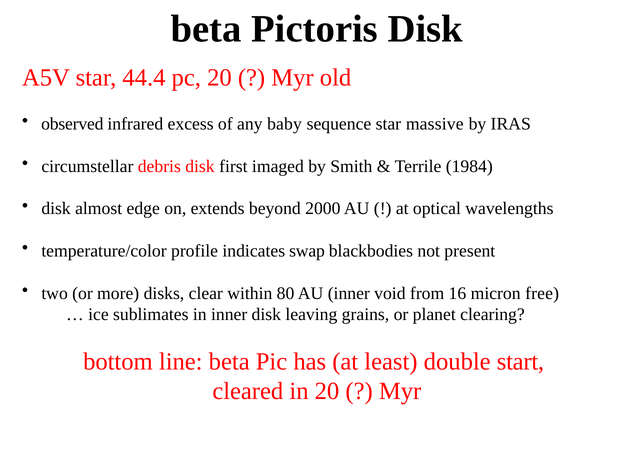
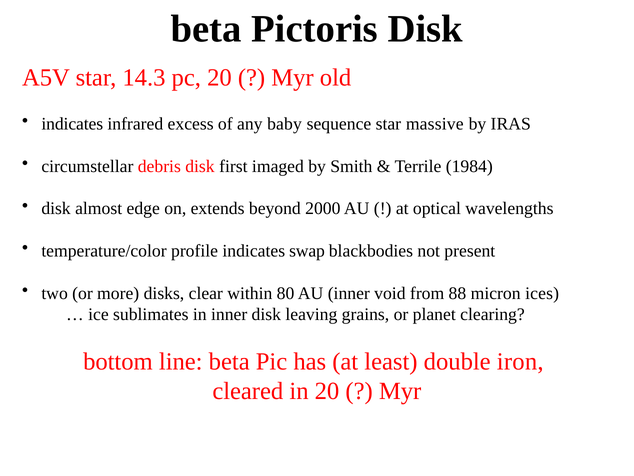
44.4: 44.4 -> 14.3 (144, 78)
observed: observed -> indicates (72, 124)
16: 16 -> 88 (457, 293)
free: free -> ices (542, 293)
start: start -> iron (520, 361)
